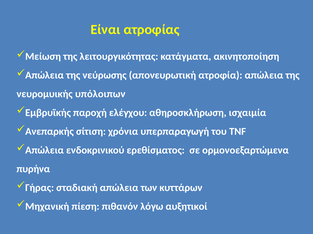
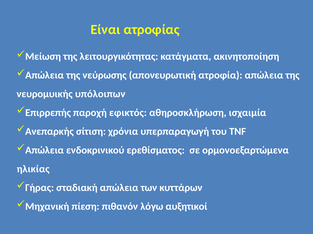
Εμβρυϊκής: Εμβρυϊκής -> Επιρρεπής (48, 113)
ελέγχου: ελέγχου -> εφικτός (128, 113)
πυρήνα: πυρήνα -> ηλικίας (33, 169)
